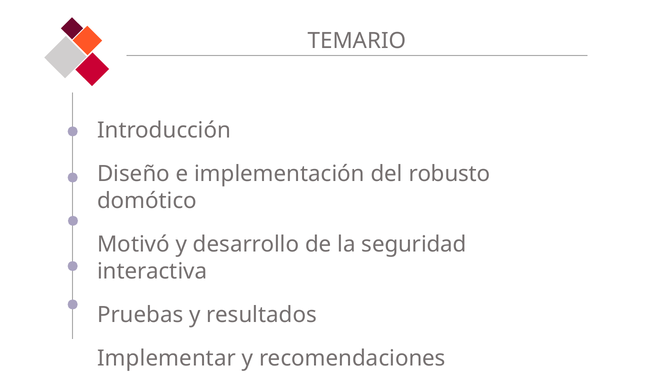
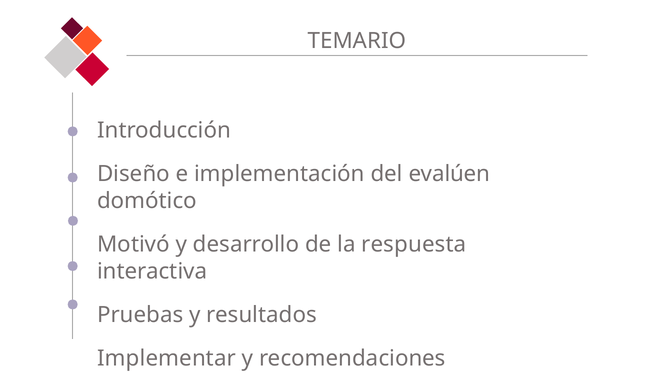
robusto: robusto -> evalúen (449, 174)
seguridad: seguridad -> respuesta (414, 245)
